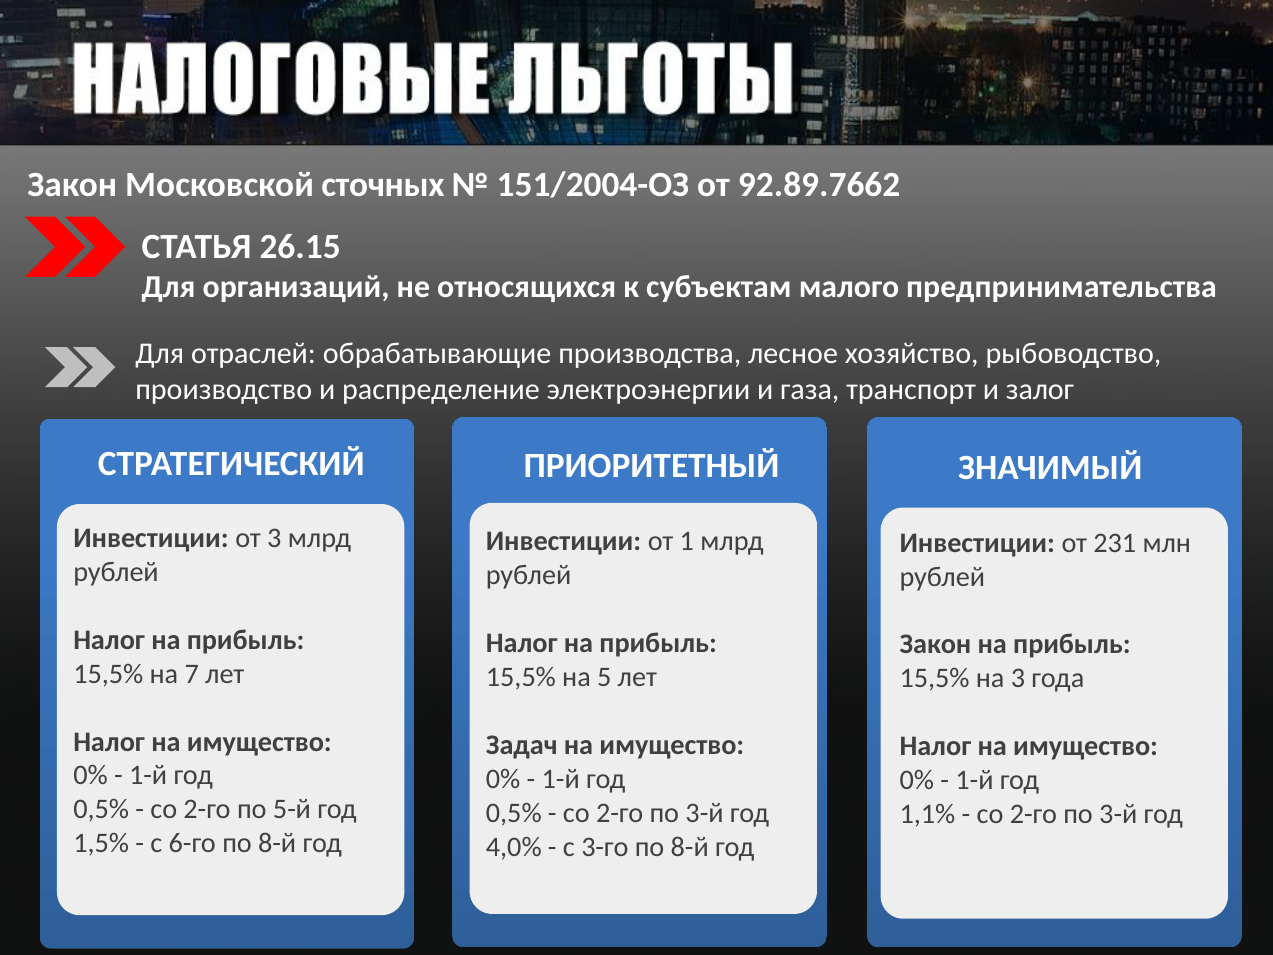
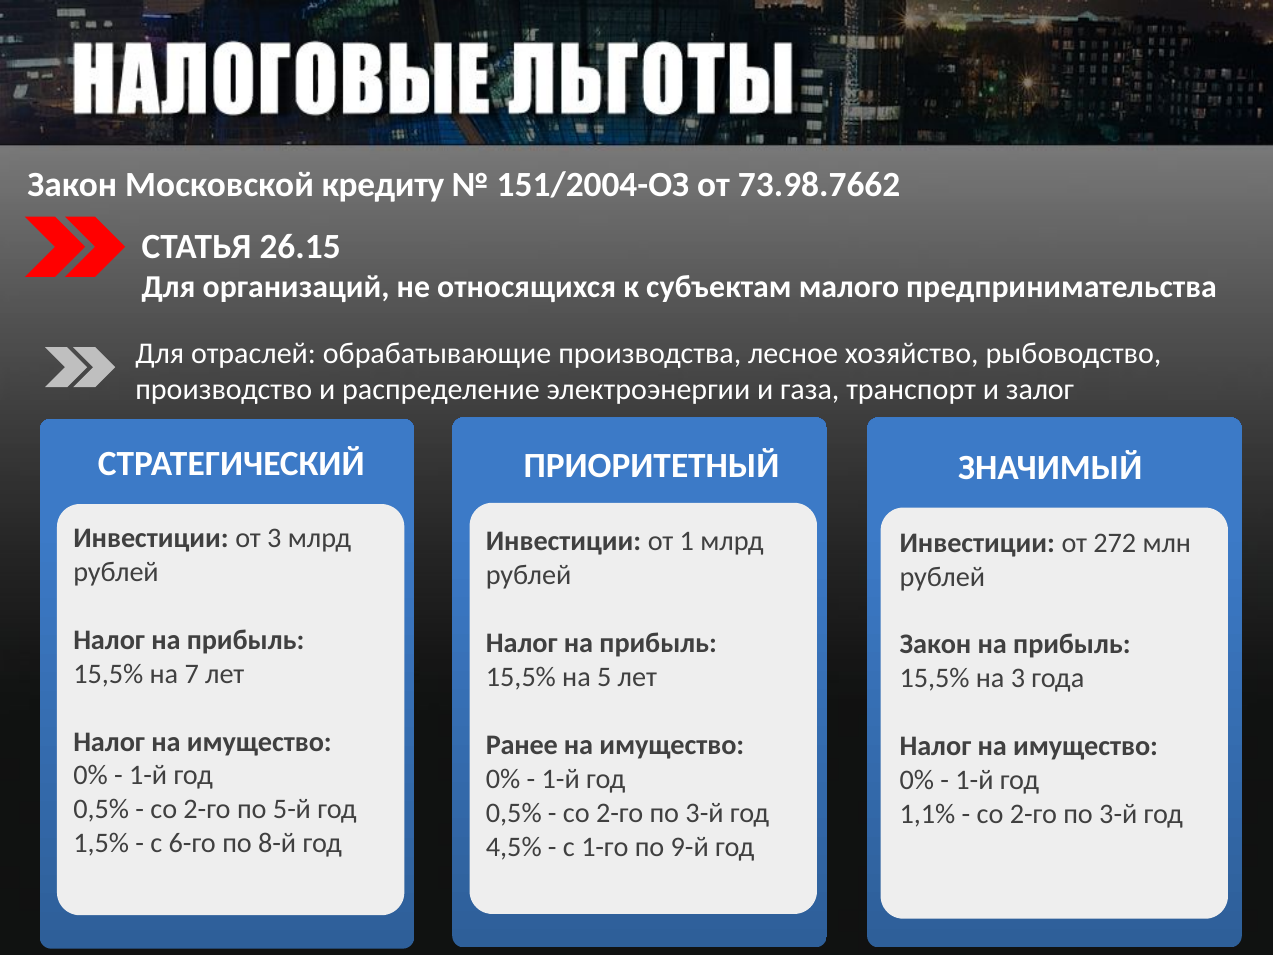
сточных: сточных -> кредиту (383, 185)
92.89.7662: 92.89.7662 -> 73.98.7662 (819, 185)
231: 231 -> 272 (1115, 543)
Задач: Задач -> Ранее (522, 745)
4,0%: 4,0% -> 4,5% (514, 847)
3-го: 3-го -> 1-го (605, 847)
8-й: 8-й -> 9-й (690, 847)
